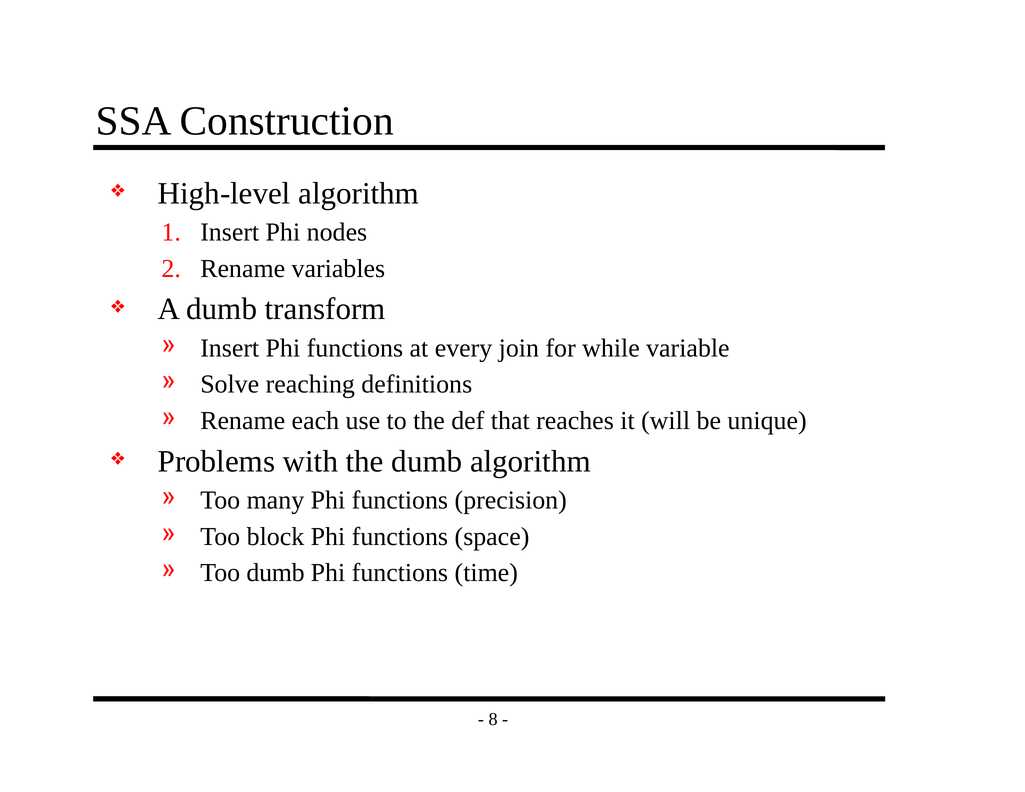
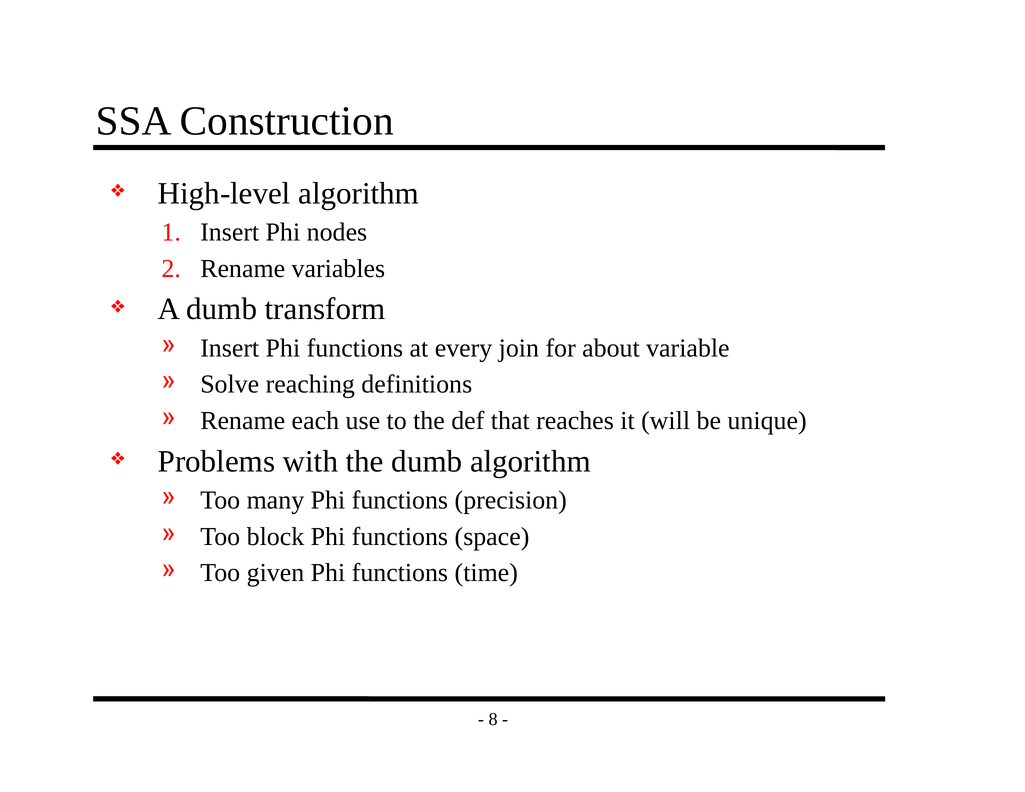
while: while -> about (611, 348)
Too dumb: dumb -> given (275, 573)
